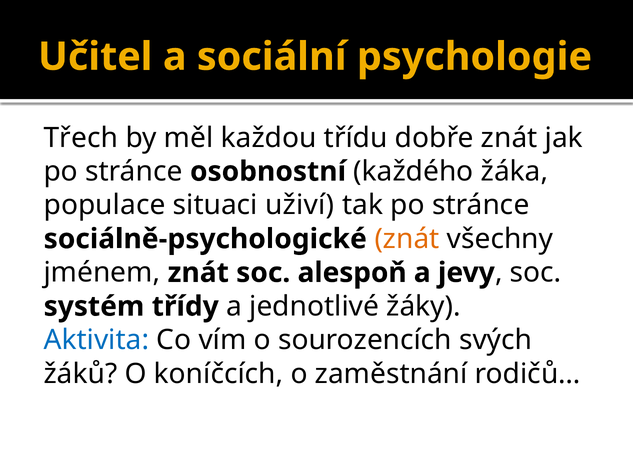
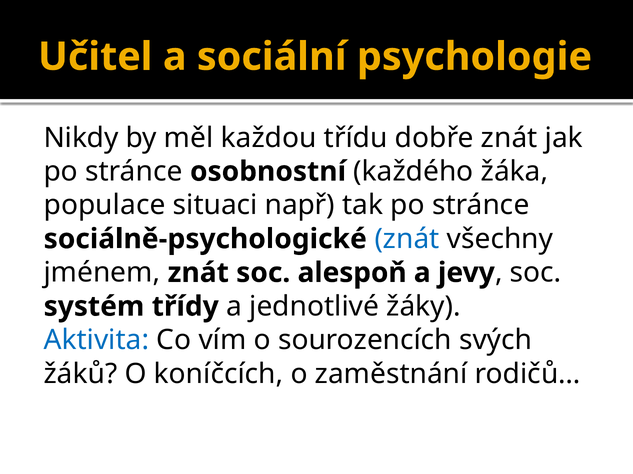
Třech: Třech -> Nikdy (81, 138)
uživí: uživí -> např (300, 206)
znát colour: orange -> blue (407, 239)
